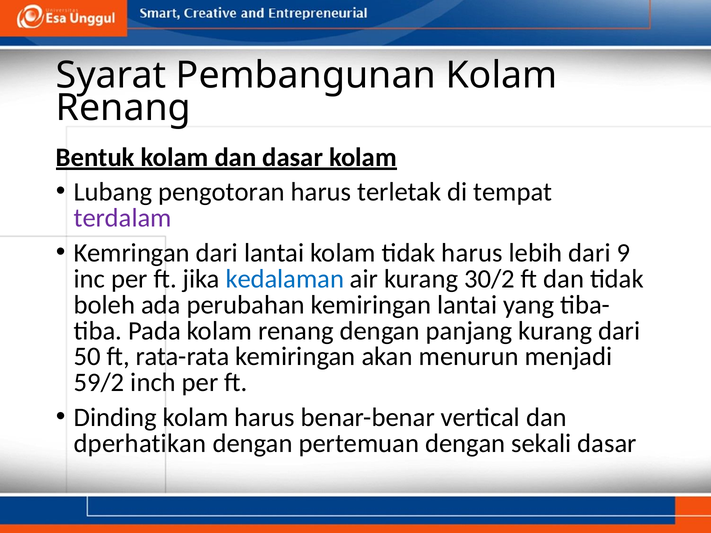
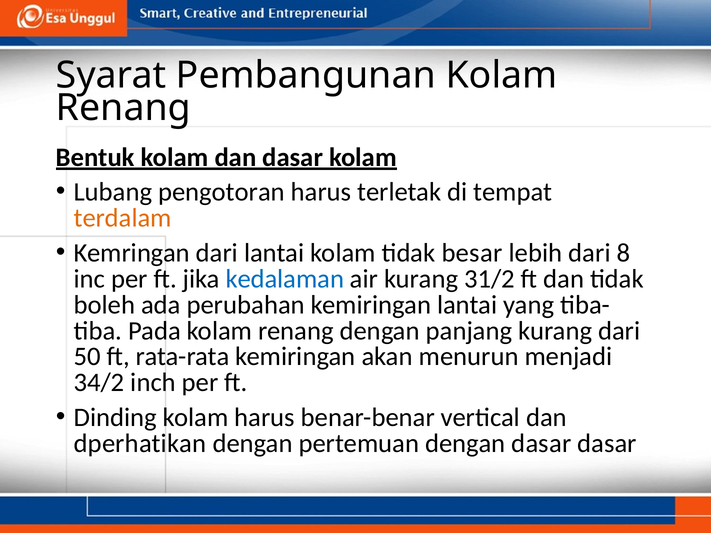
terdalam colour: purple -> orange (123, 218)
tidak harus: harus -> besar (472, 253)
9: 9 -> 8 (623, 253)
30/2: 30/2 -> 31/2 (489, 279)
59/2: 59/2 -> 34/2 (99, 383)
dengan sekali: sekali -> dasar (541, 444)
